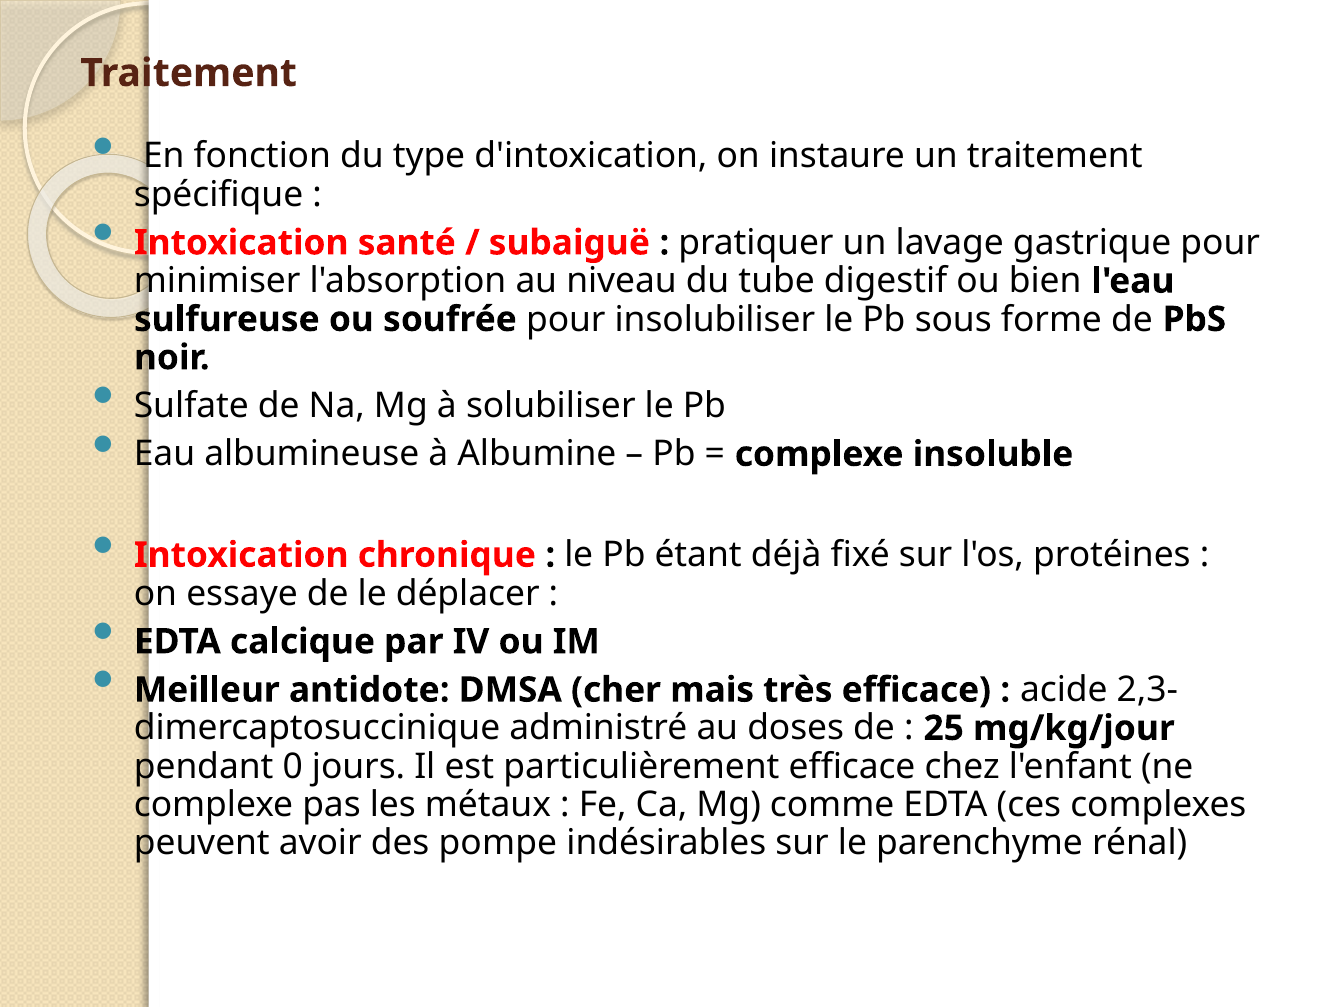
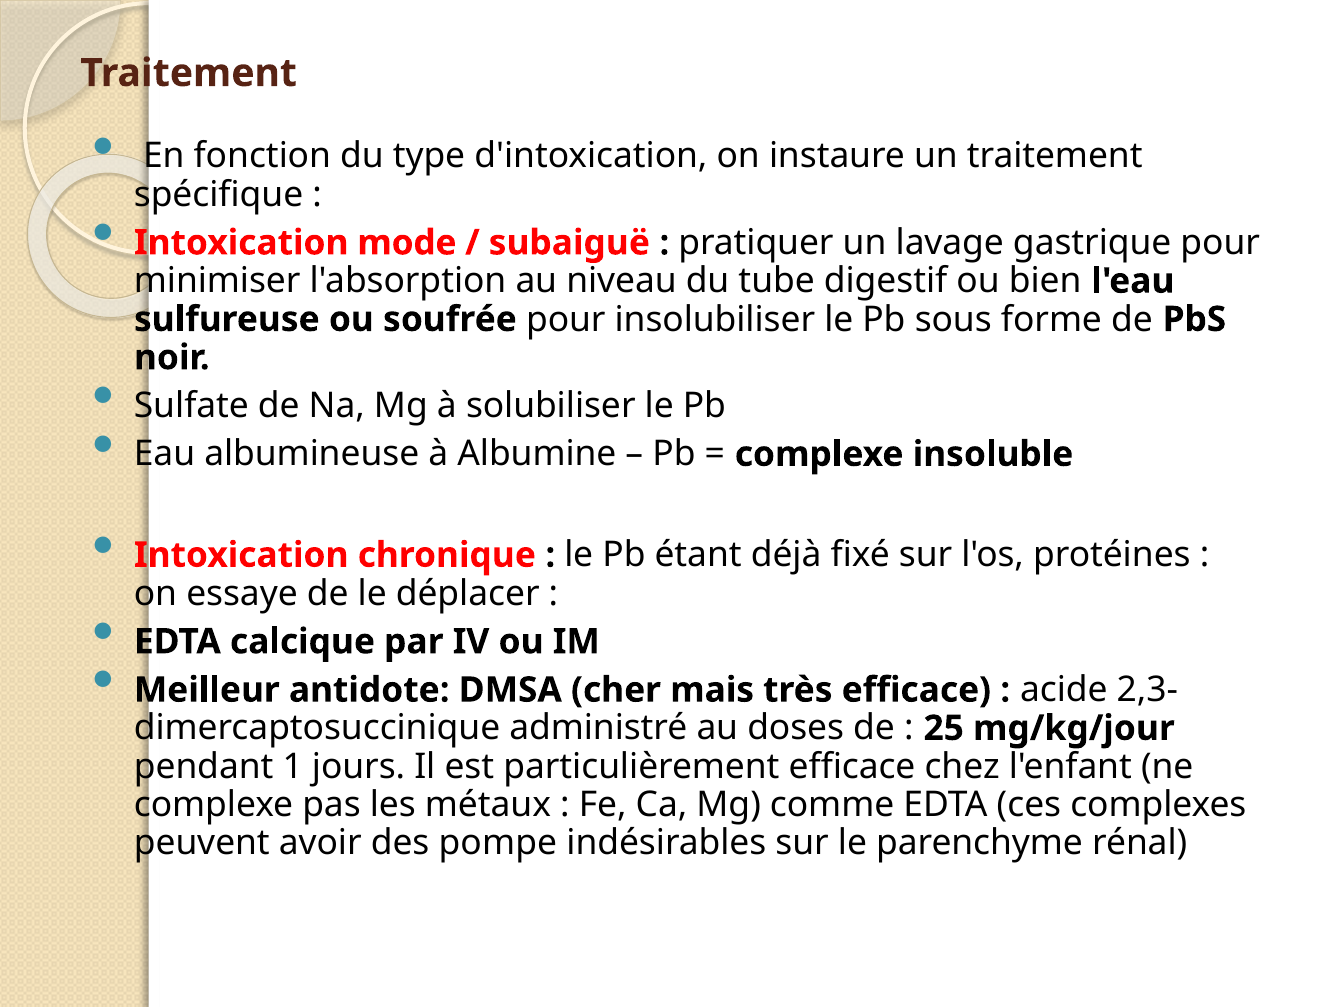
santé: santé -> mode (407, 243)
0: 0 -> 1 (293, 766)
